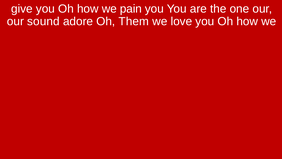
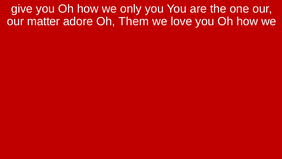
pain: pain -> only (131, 9)
sound: sound -> matter (44, 21)
